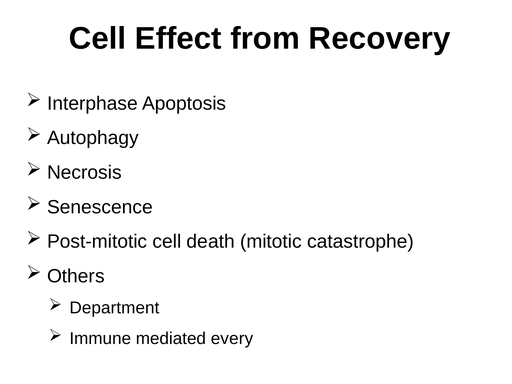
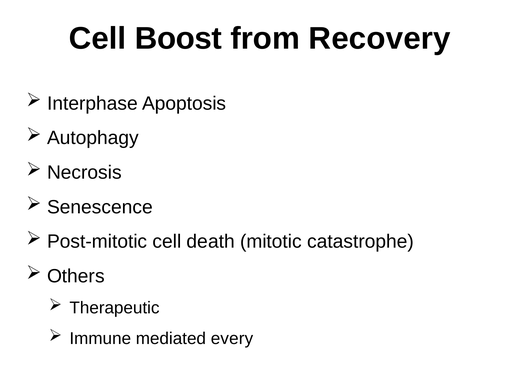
Effect: Effect -> Boost (178, 38)
Department: Department -> Therapeutic (114, 308)
